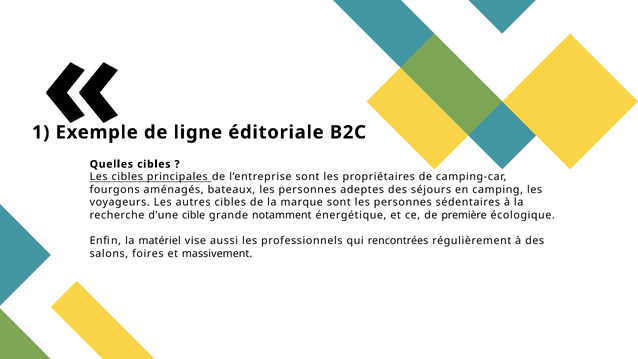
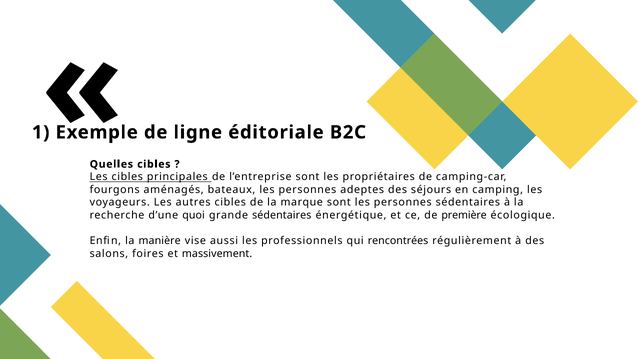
cible: cible -> quoi (194, 215)
grande notamment: notamment -> sédentaires (282, 215)
matériel: matériel -> manière (160, 241)
